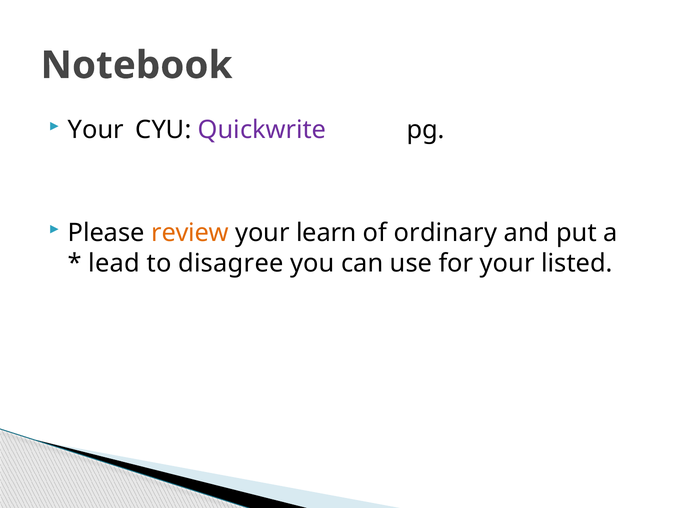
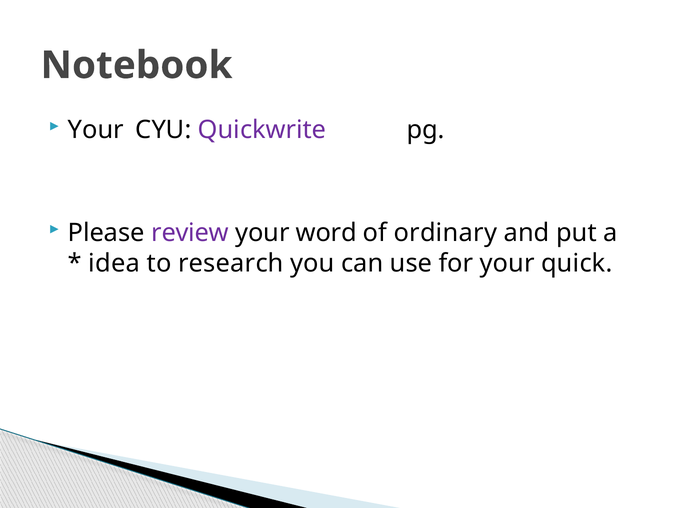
review colour: orange -> purple (190, 233)
learn: learn -> word (326, 233)
lead: lead -> idea (114, 264)
disagree: disagree -> research (231, 264)
listed: listed -> quick (577, 264)
